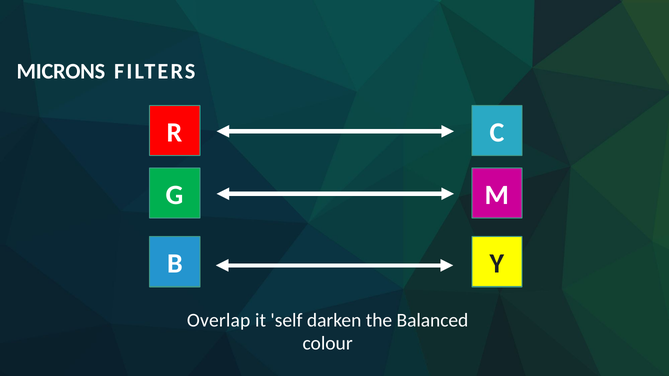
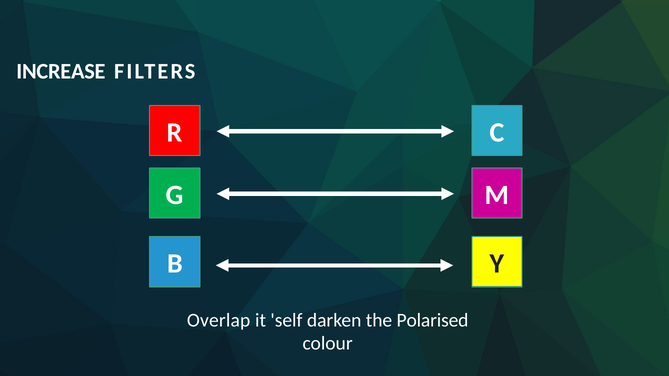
MICRONS: MICRONS -> INCREASE (61, 71)
Balanced: Balanced -> Polarised (433, 320)
